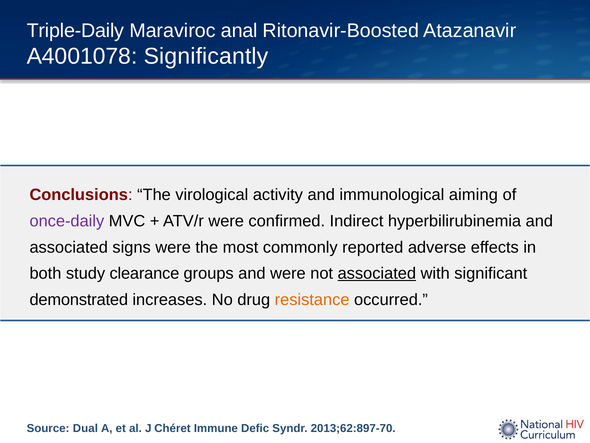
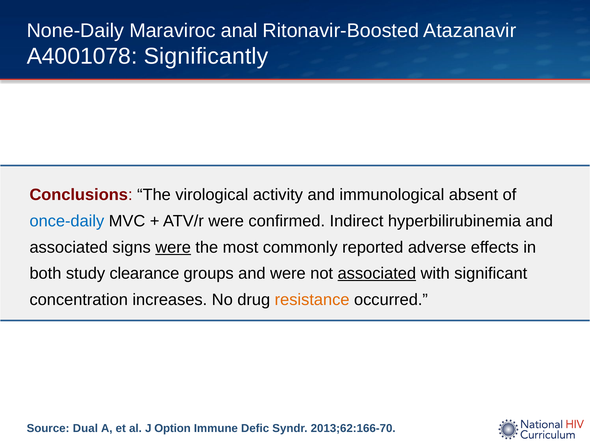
Triple-Daily: Triple-Daily -> None-Daily (75, 31)
aiming: aiming -> absent (473, 195)
once-daily colour: purple -> blue (67, 221)
were underline: none -> present (173, 247)
demonstrated: demonstrated -> concentration (79, 299)
Chéret: Chéret -> Option (172, 428)
2013;62:897-70: 2013;62:897-70 -> 2013;62:166-70 (353, 428)
